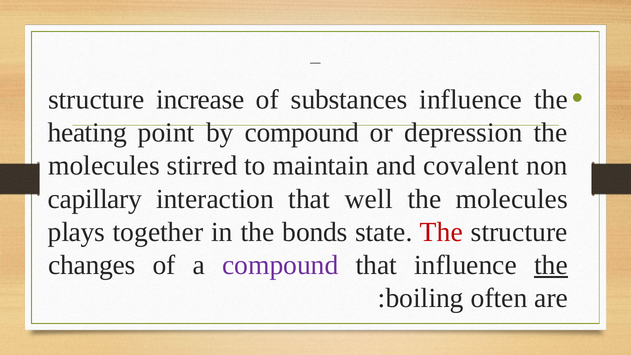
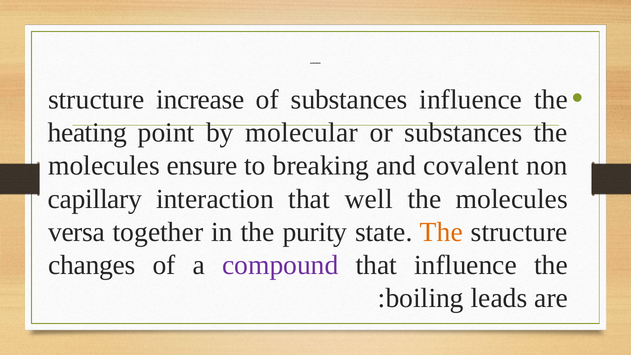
by compound: compound -> molecular (302, 133)
or depression: depression -> substances (463, 133)
stirred: stirred -> ensure (202, 166)
maintain: maintain -> breaking (321, 166)
plays: plays -> versa (77, 232)
bonds: bonds -> purity (315, 232)
The colour: red -> orange (441, 232)
the underline: present -> none (551, 265)
often: often -> leads (499, 298)
